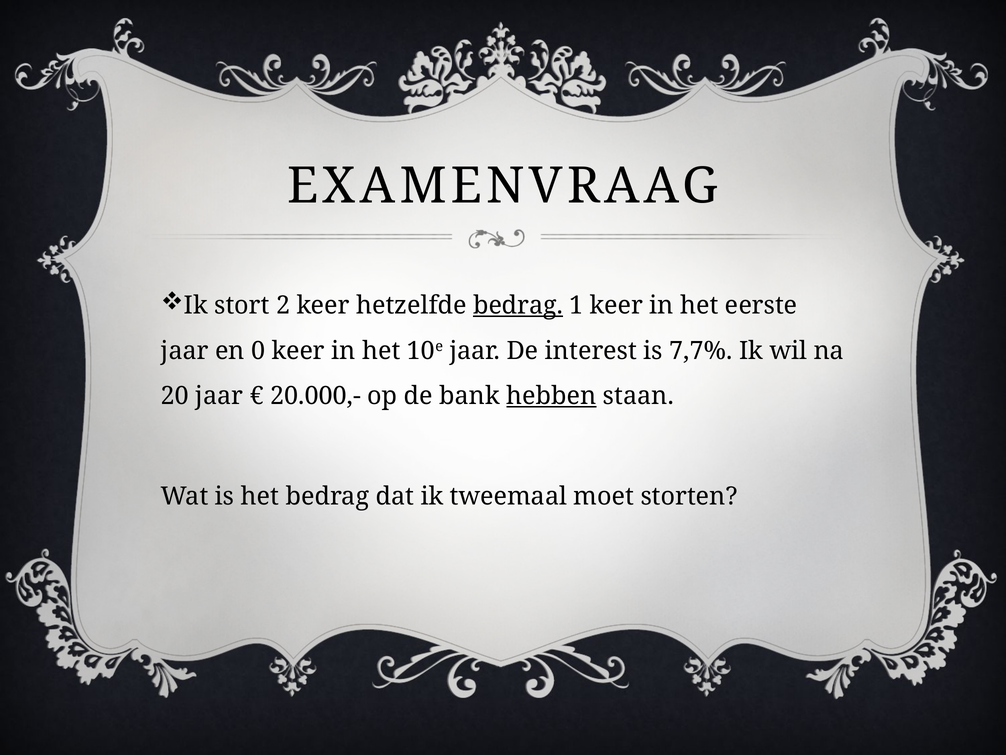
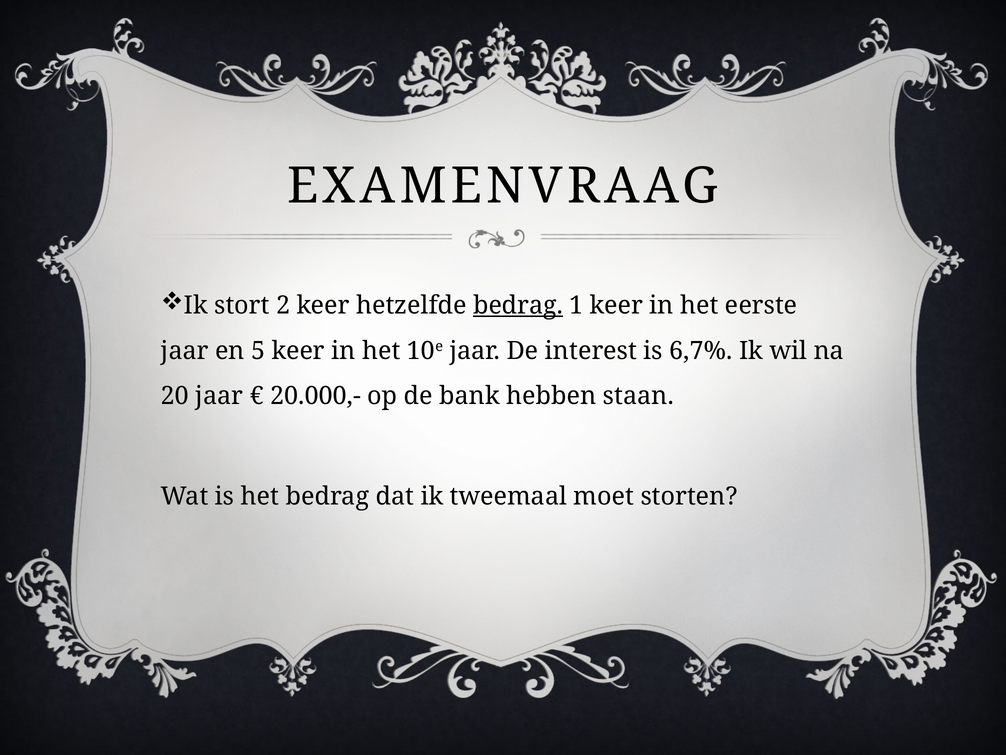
0: 0 -> 5 (258, 350)
7,7%: 7,7% -> 6,7% (701, 350)
hebben underline: present -> none (551, 396)
